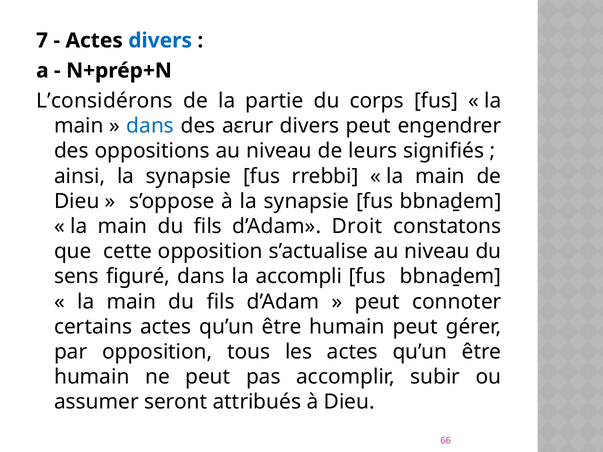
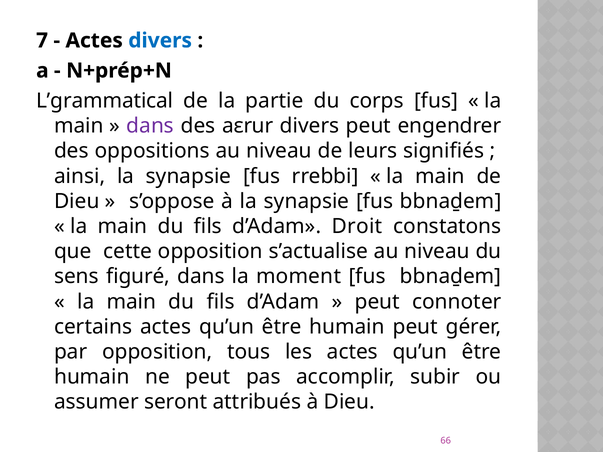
L’considérons: L’considérons -> L’grammatical (105, 101)
dans colour: blue -> purple (150, 126)
accompli: accompli -> moment (299, 277)
